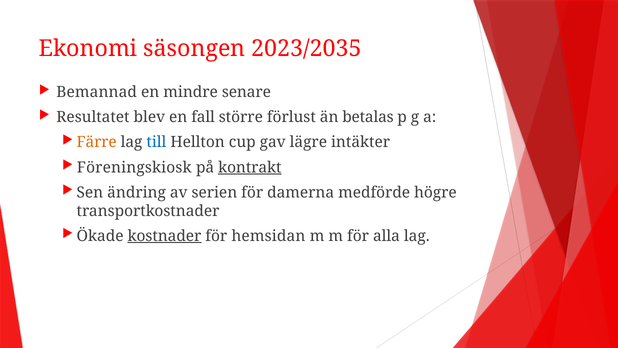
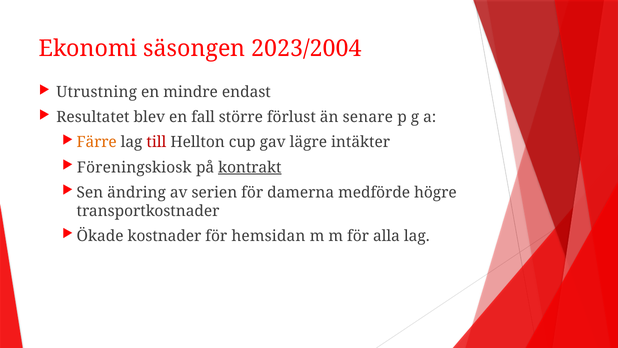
2023/2035: 2023/2035 -> 2023/2004 (307, 49)
Bemannad: Bemannad -> Utrustning (97, 92)
senare: senare -> endast (246, 92)
betalas: betalas -> senare (368, 117)
till colour: blue -> red (156, 142)
kostnader underline: present -> none (164, 236)
